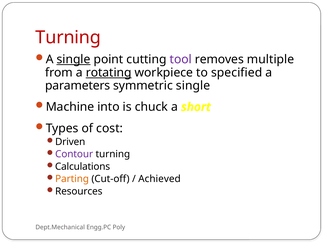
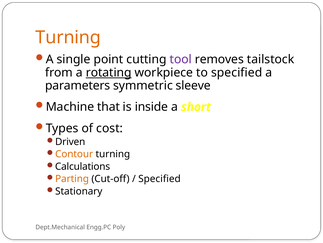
Turning colour: red -> orange (68, 37)
single underline: present -> none (74, 59)
multiple: multiple -> tailstock (271, 59)
symmetric single: single -> sleeve (193, 85)
into: into -> that (109, 107)
chuck: chuck -> inside (151, 107)
Contour colour: purple -> orange (74, 154)
Achieved: Achieved -> Specified (159, 178)
Resources: Resources -> Stationary (79, 191)
